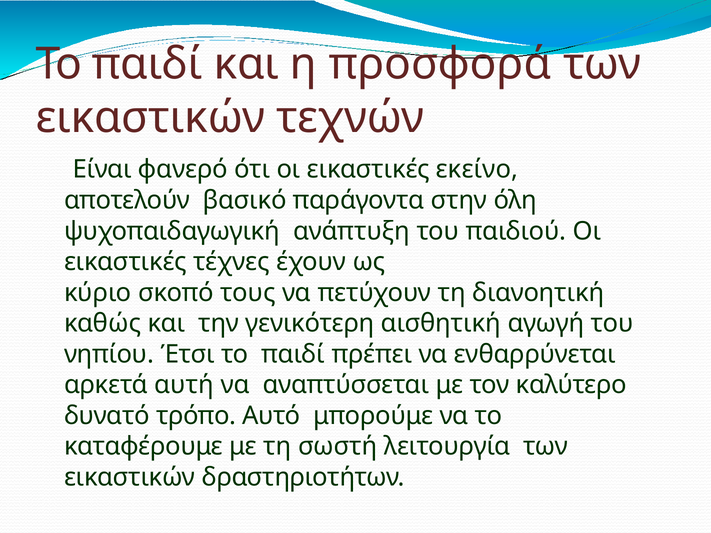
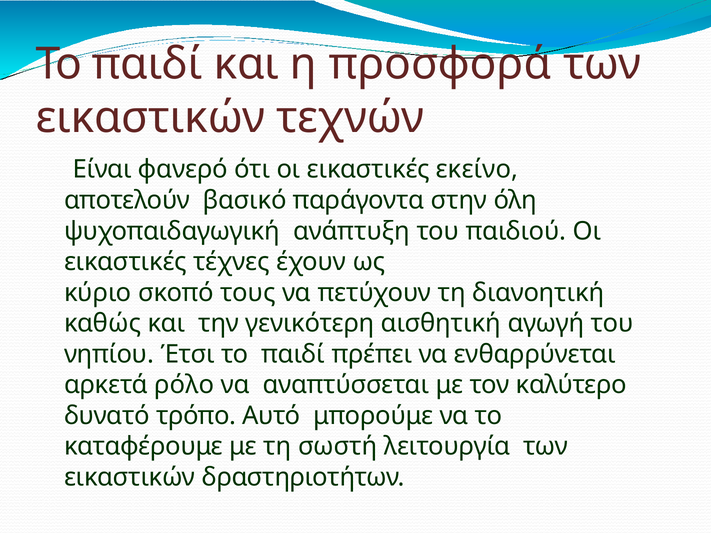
αυτή: αυτή -> ρόλο (184, 385)
